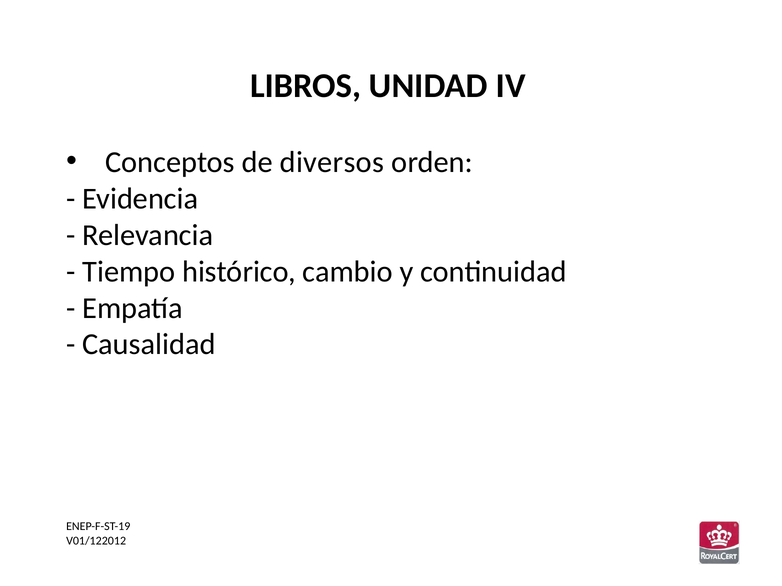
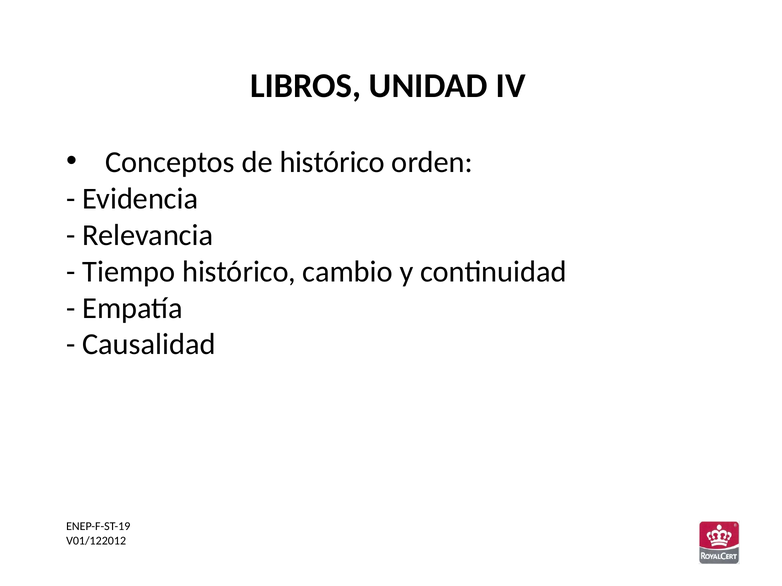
de diversos: diversos -> histórico (332, 162)
